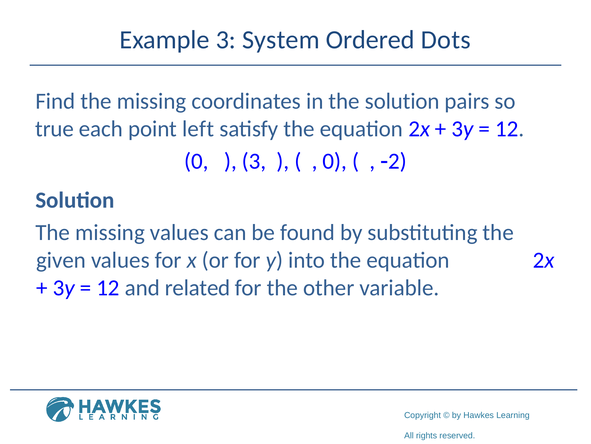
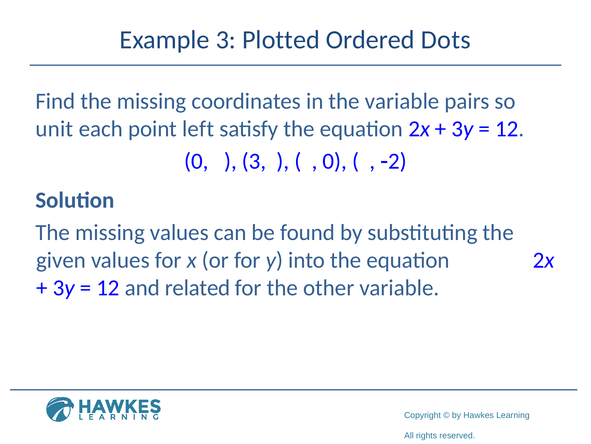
System: System -> Plotted (281, 40)
the solution: solution -> variable (402, 101)
true: true -> unit (54, 129)
